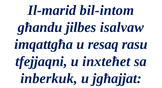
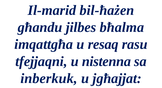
bil-intom: bil-intom -> bil-ħażen (107, 10)
isalvaw: isalvaw -> bħalma (122, 27)
inxteħet: inxteħet -> nistenna (106, 61)
